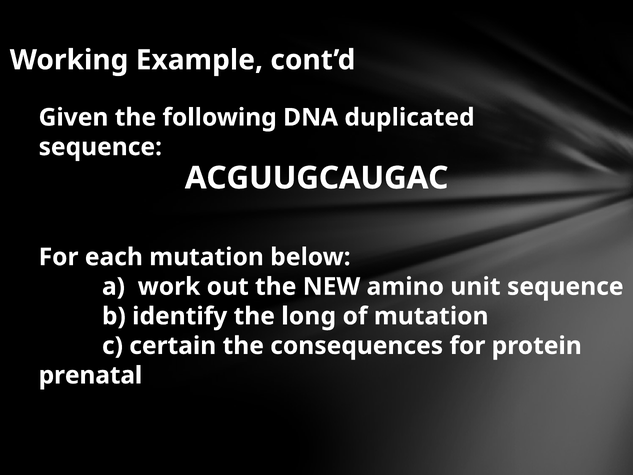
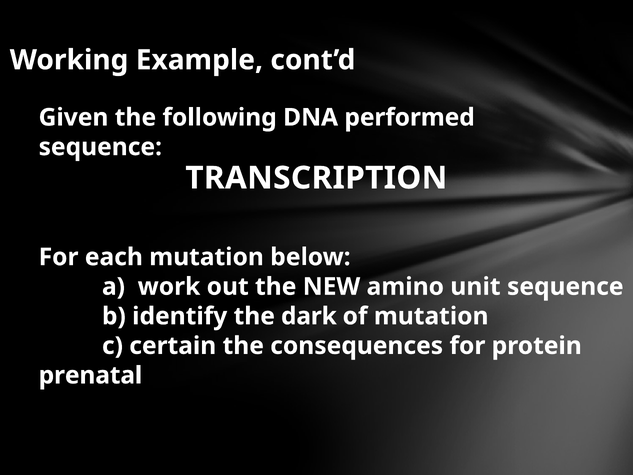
duplicated: duplicated -> performed (410, 117)
ACGUUGCAUGAC: ACGUUGCAUGAC -> TRANSCRIPTION (316, 178)
long: long -> dark (309, 316)
